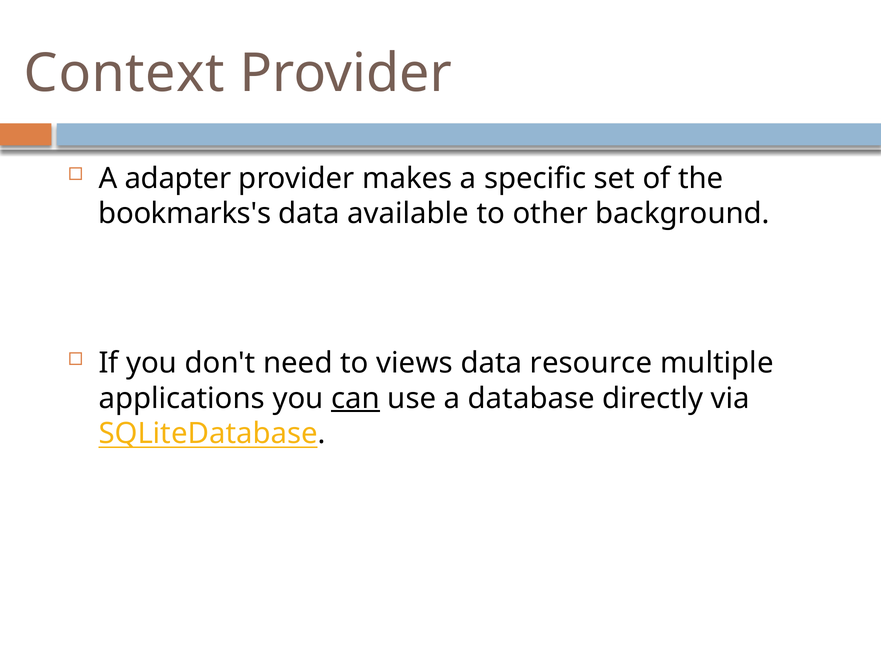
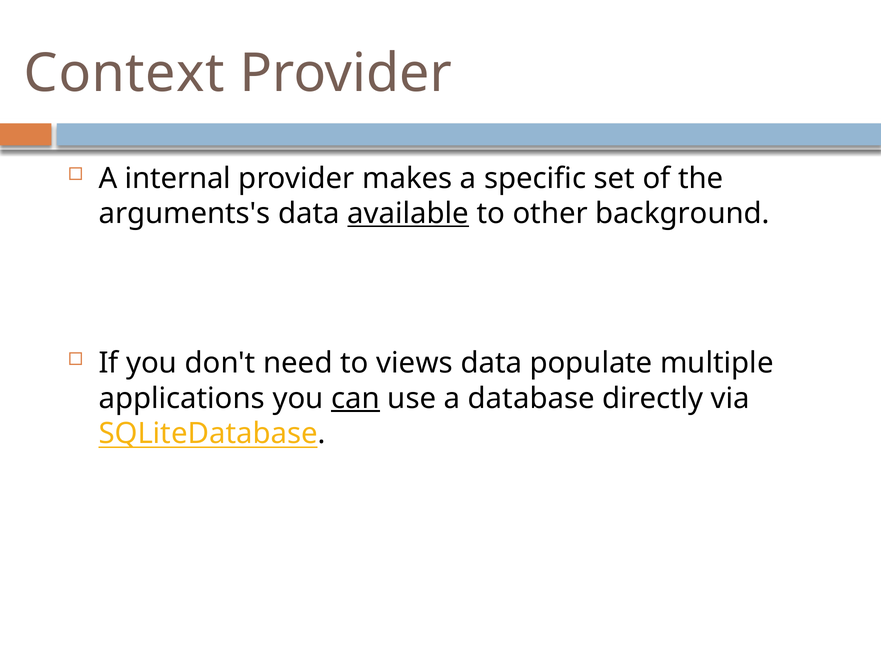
adapter: adapter -> internal (178, 178)
bookmarks's: bookmarks's -> arguments's (185, 214)
available underline: none -> present (408, 214)
resource: resource -> populate (591, 363)
